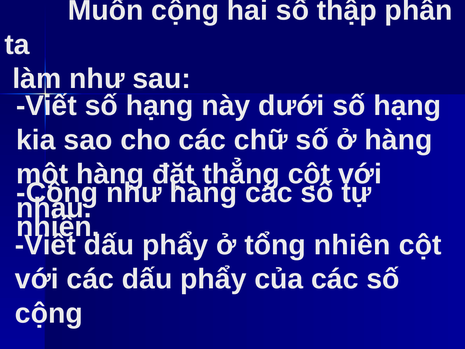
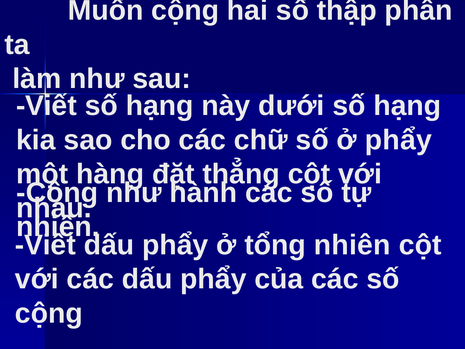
ở hàng: hàng -> phẩy (398, 140)
như hàng: hàng -> hành (203, 193)
